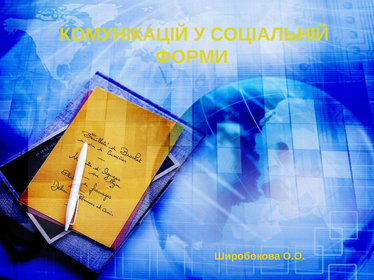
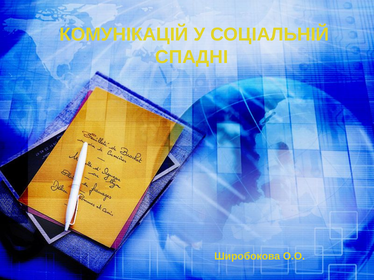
ФОРМИ: ФОРМИ -> СПАДНІ (192, 57)
